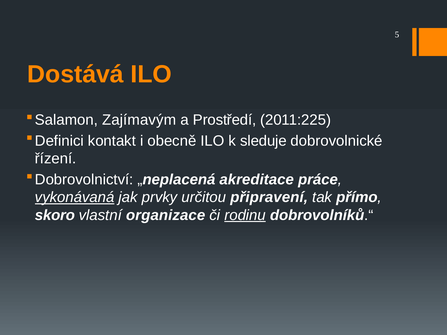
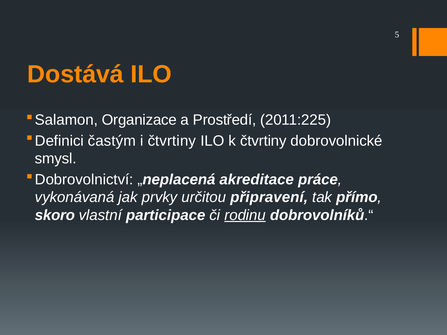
Zajímavým: Zajímavým -> Organizace (139, 120)
kontakt: kontakt -> častým (112, 141)
i obecně: obecně -> čtvrtiny (172, 141)
k sleduje: sleduje -> čtvrtiny (263, 141)
řízení: řízení -> smysl (56, 159)
vykonávaná underline: present -> none (75, 197)
organizace: organizace -> participace (166, 215)
